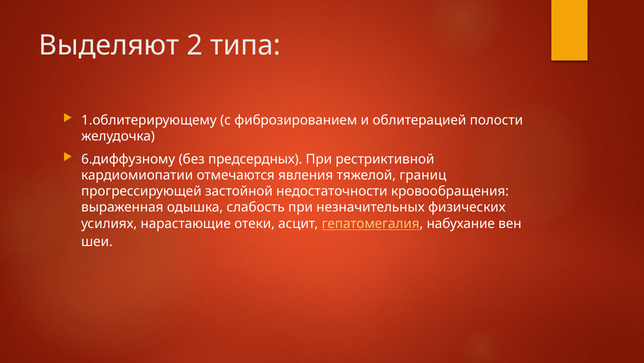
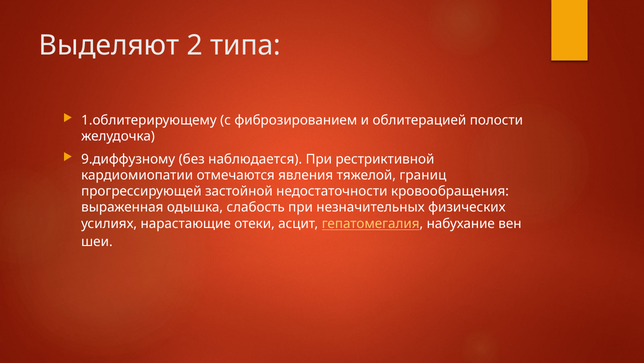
6.диффузному: 6.диффузному -> 9.диффузному (128, 159)
предсердных: предсердных -> наблюдается (255, 159)
